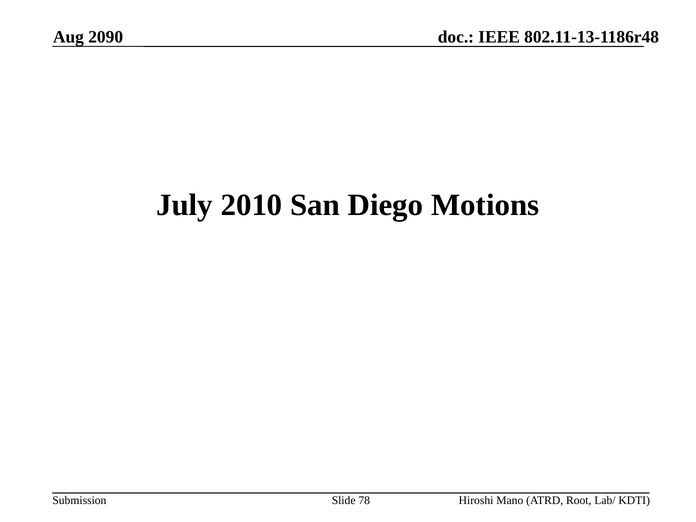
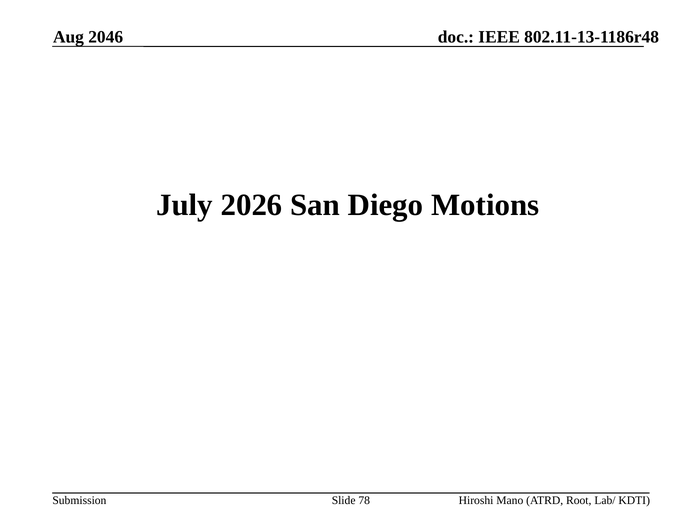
2090: 2090 -> 2046 (106, 37)
2010: 2010 -> 2026 (252, 205)
